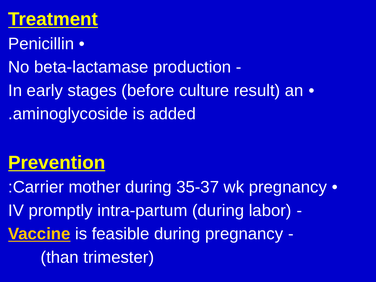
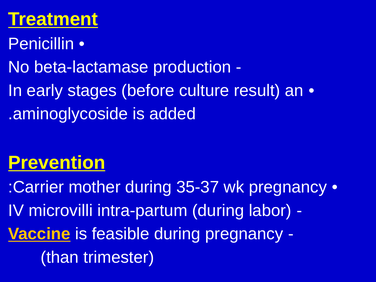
promptly: promptly -> microvilli (61, 210)
